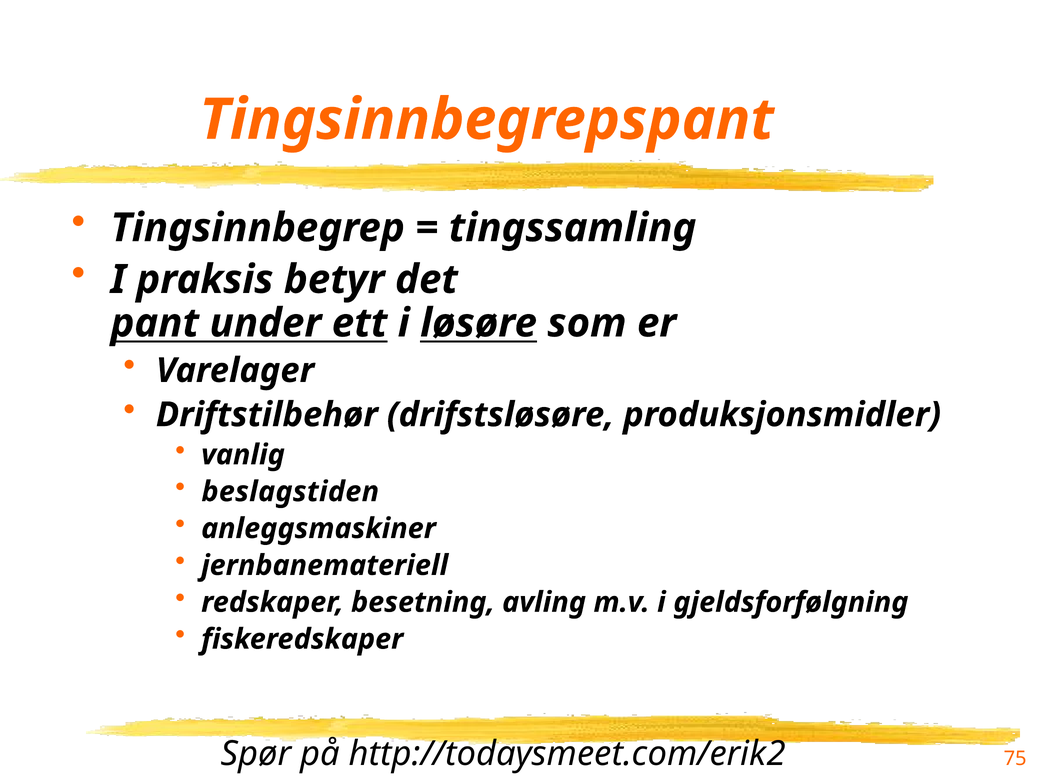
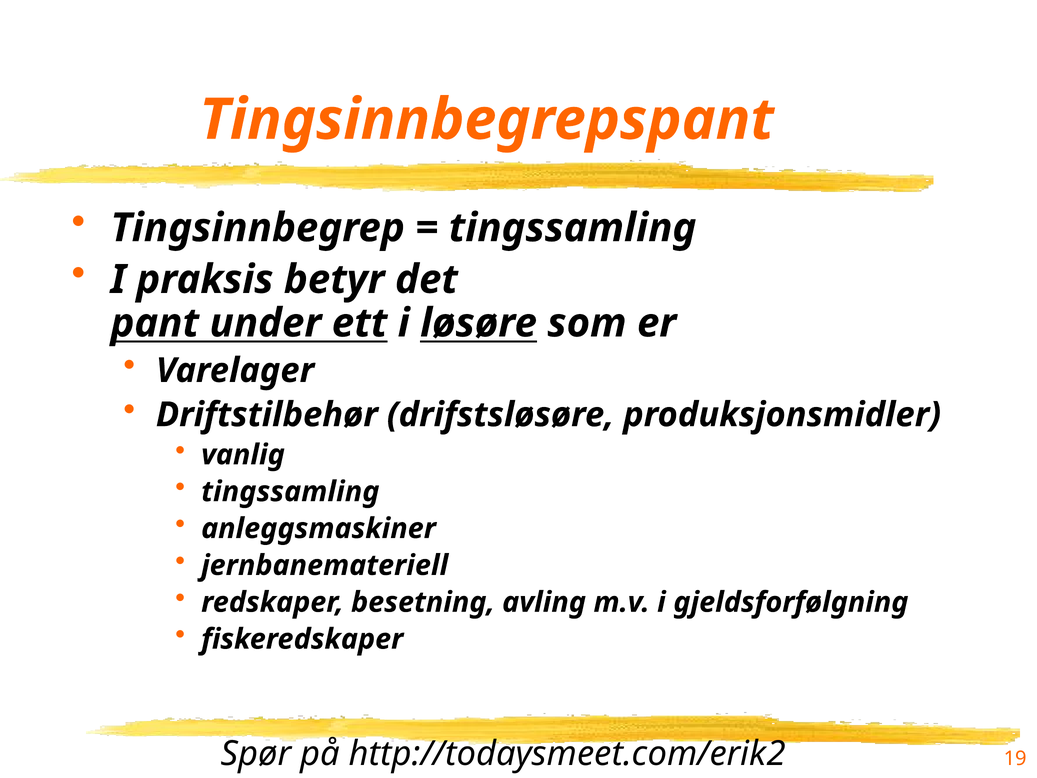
beslagstiden: beslagstiden -> tingssamling (290, 492)
75: 75 -> 19 (1015, 759)
